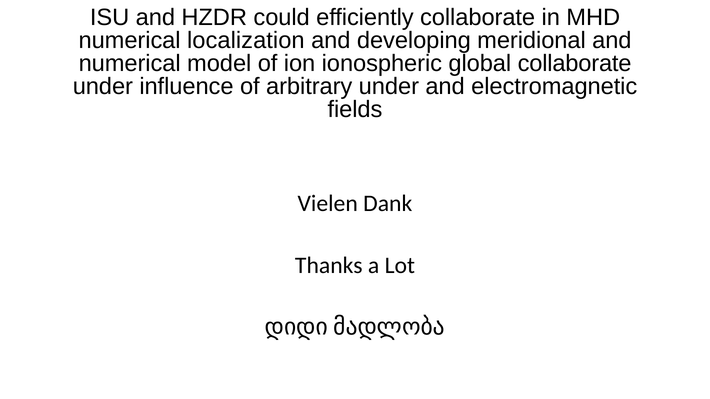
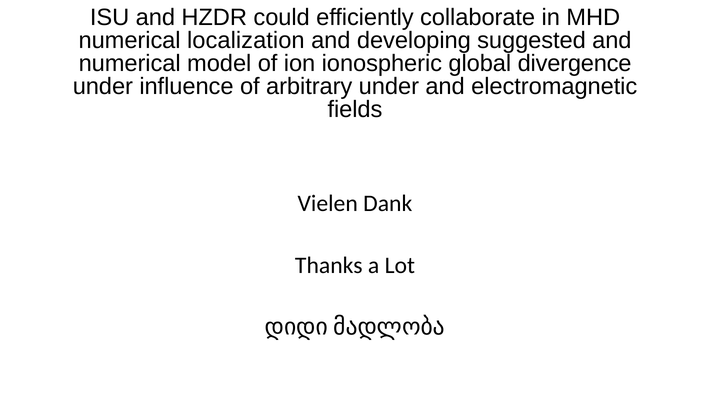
meridional: meridional -> suggested (532, 41)
global collaborate: collaborate -> divergence (575, 64)
